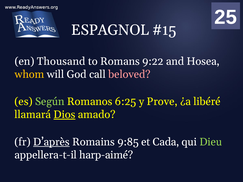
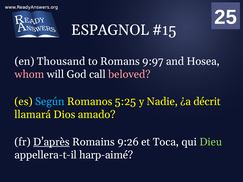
9:22: 9:22 -> 9:97 (153, 61)
whom colour: yellow -> pink (29, 74)
Según colour: light green -> light blue (50, 102)
6:25: 6:25 -> 5:25 (126, 102)
Prove: Prove -> Nadie (162, 102)
libéré: libéré -> décrit (207, 102)
Dios underline: present -> none (64, 115)
9:85: 9:85 -> 9:26 (128, 142)
Cada: Cada -> Toca (166, 142)
